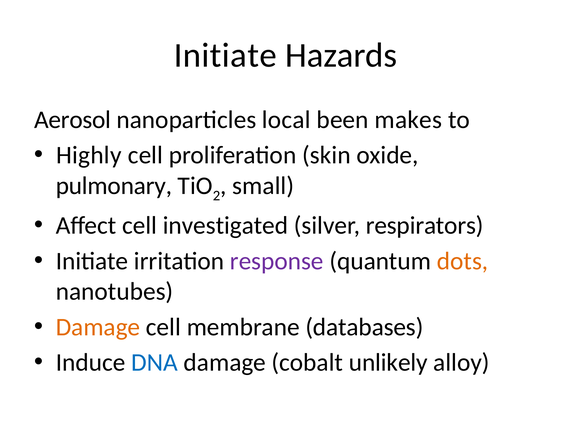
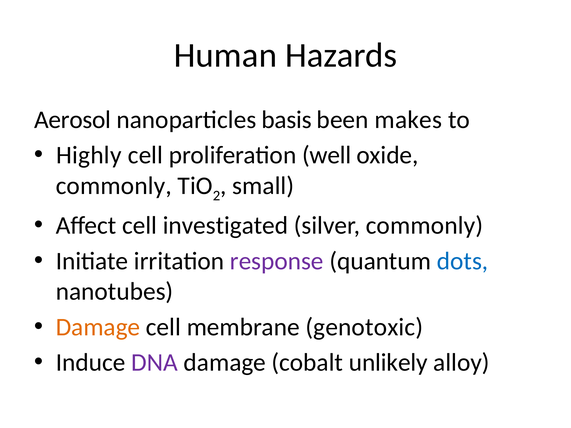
Initiate: Initiate -> Human (225, 55)
local: local -> basis (287, 120)
skin: skin -> well (327, 155)
pulmonary: pulmonary -> commonly (114, 186)
silver respirators: respirators -> commonly (424, 226)
dots colour: orange -> blue (463, 261)
databases: databases -> genotoxic (364, 327)
DNA colour: blue -> purple (154, 363)
